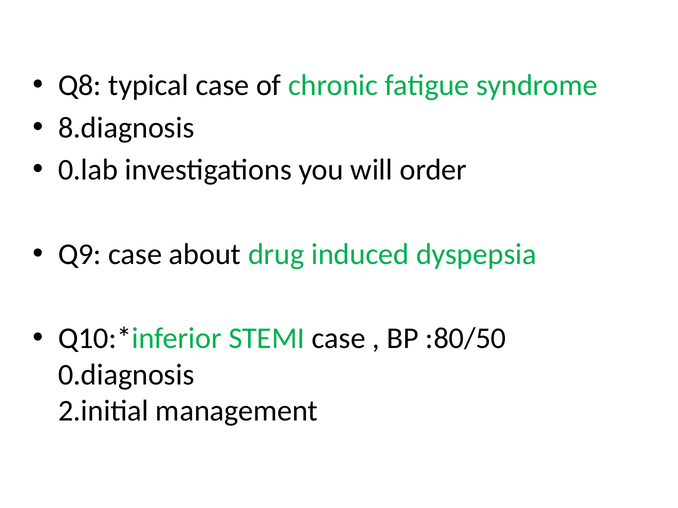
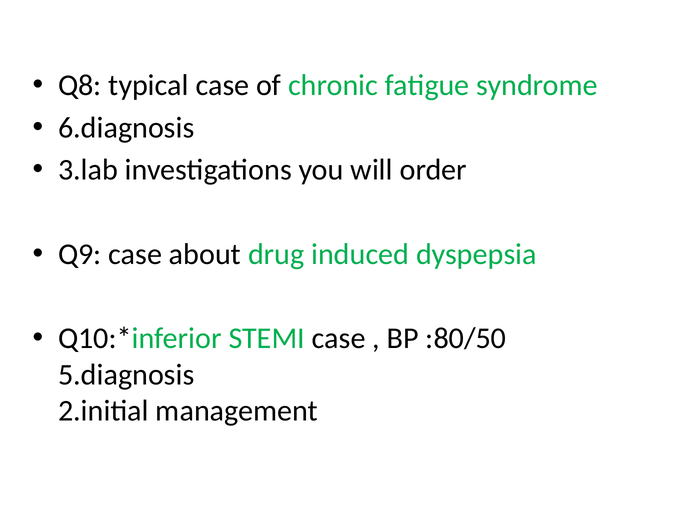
8.diagnosis: 8.diagnosis -> 6.diagnosis (126, 128)
0.lab: 0.lab -> 3.lab (88, 170)
0.diagnosis: 0.diagnosis -> 5.diagnosis (126, 375)
